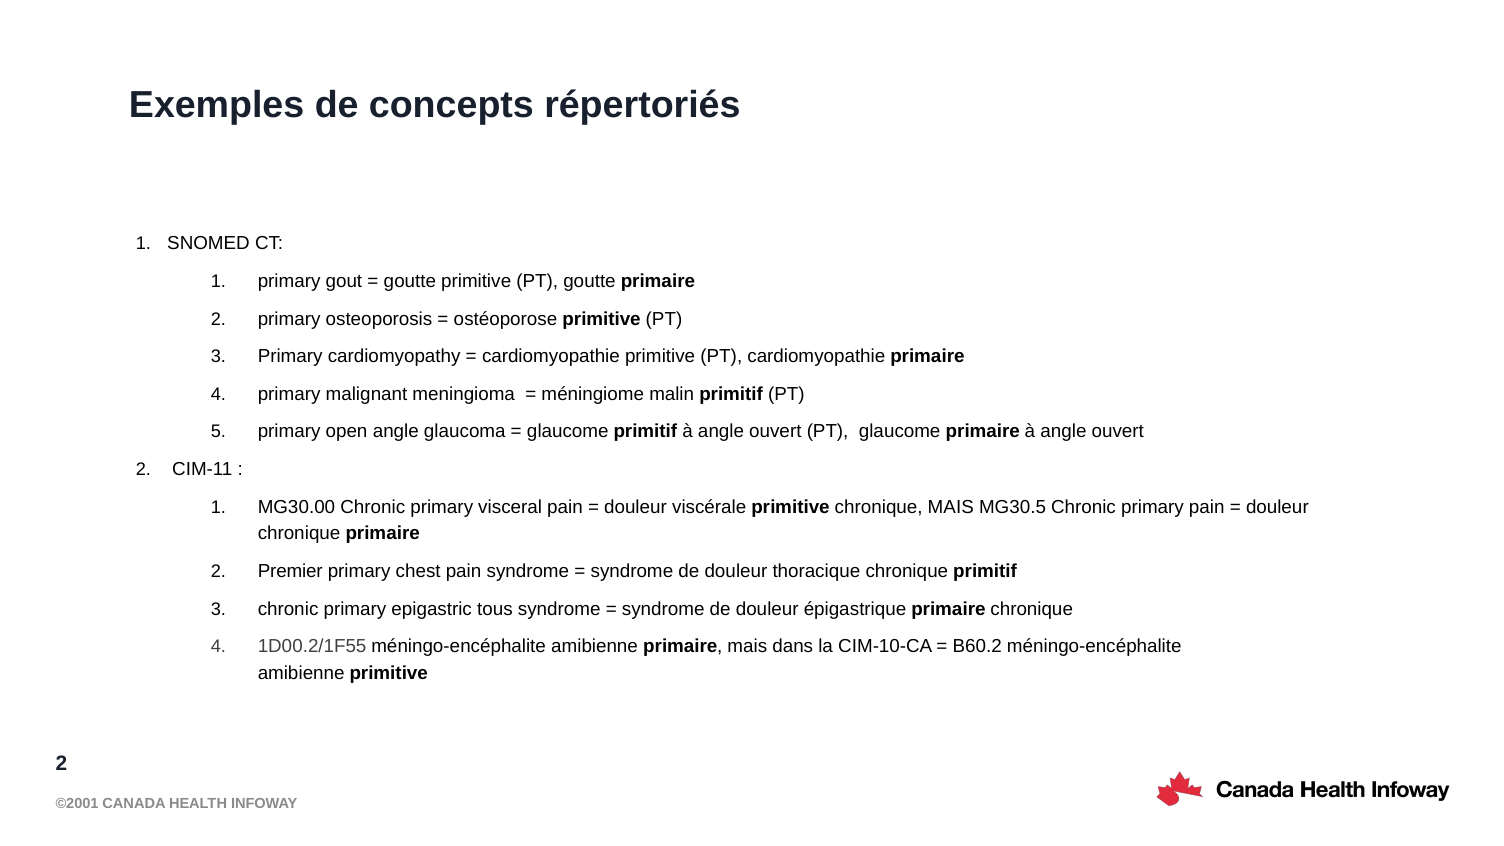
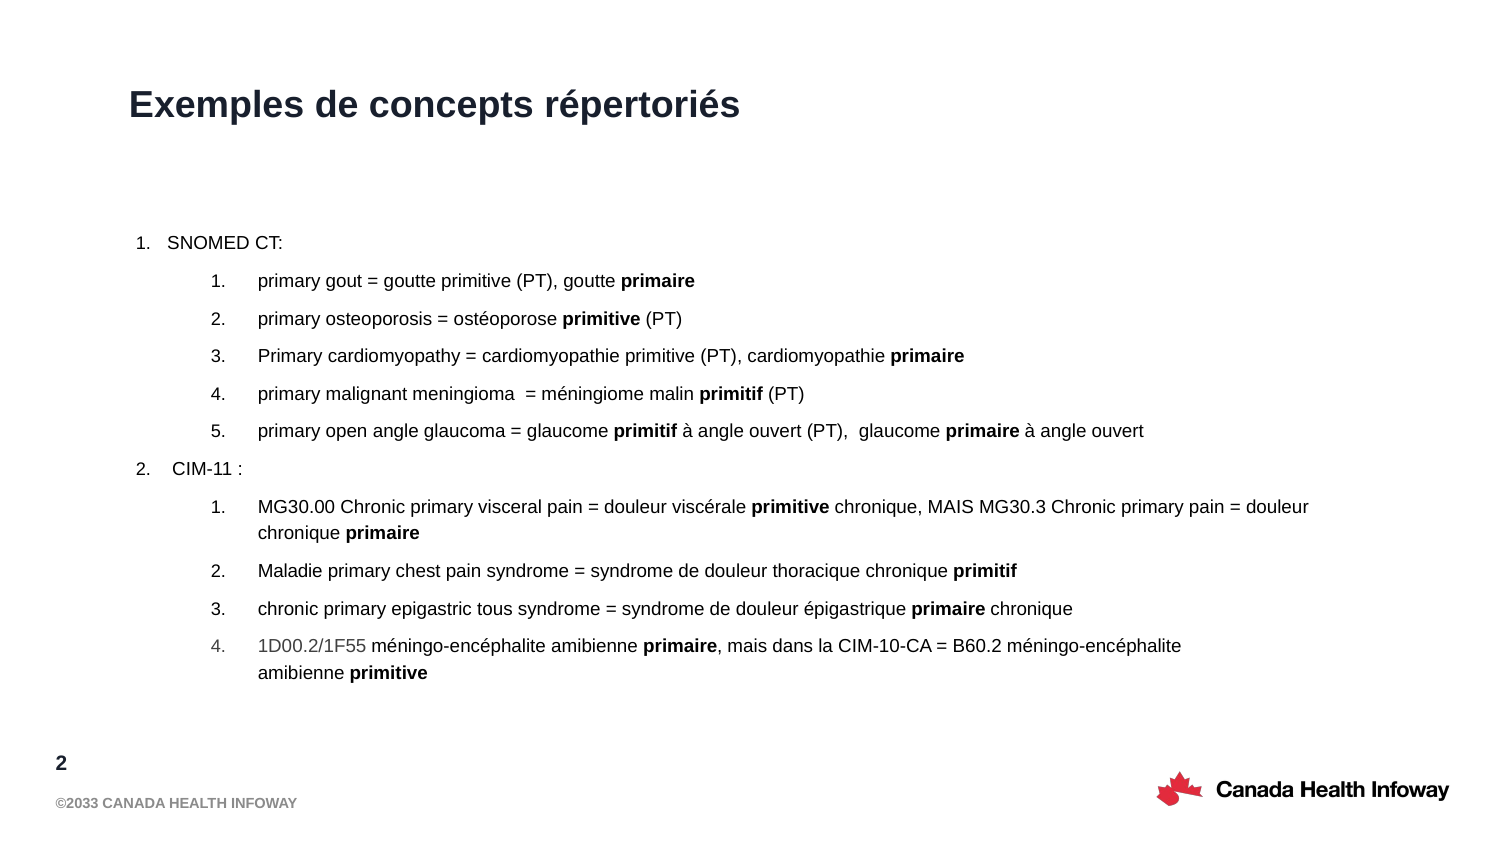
MG30.5: MG30.5 -> MG30.3 (1013, 507)
Premier: Premier -> Maladie (290, 571)
©2001: ©2001 -> ©2033 (77, 804)
